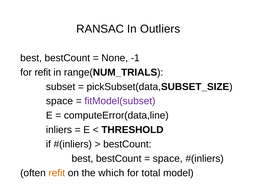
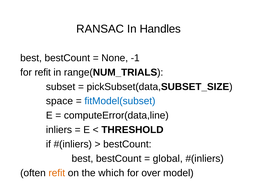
Outliers: Outliers -> Handles (160, 29)
fitModel(subset colour: purple -> blue (120, 101)
space: space -> global (168, 158)
total: total -> over (151, 173)
